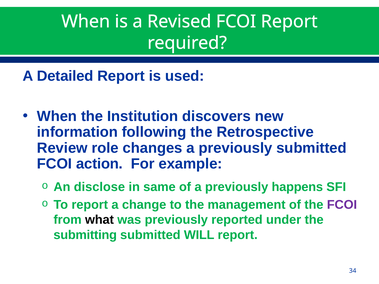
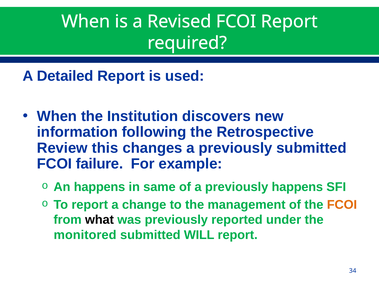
role: role -> this (105, 148)
action: action -> failure (99, 164)
An disclose: disclose -> happens (100, 187)
FCOI colour: purple -> orange (342, 205)
submitting: submitting -> monitored (85, 235)
